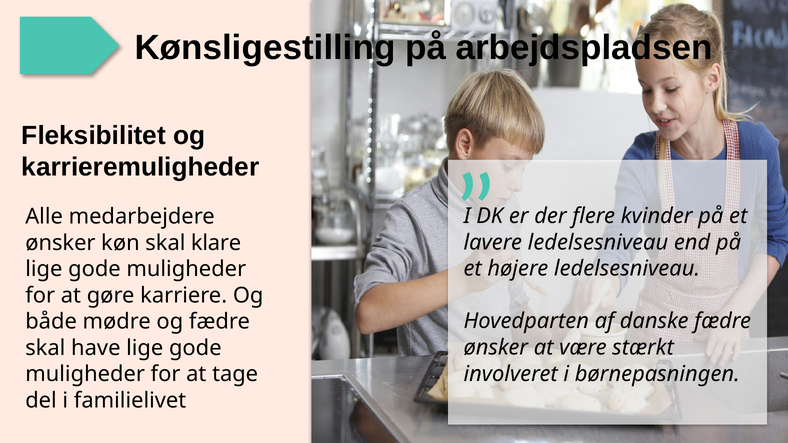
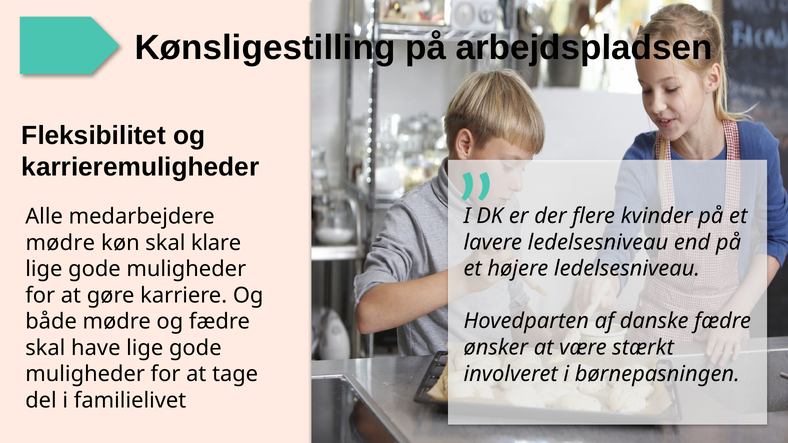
ønsker: ønsker -> mødre (60, 243)
